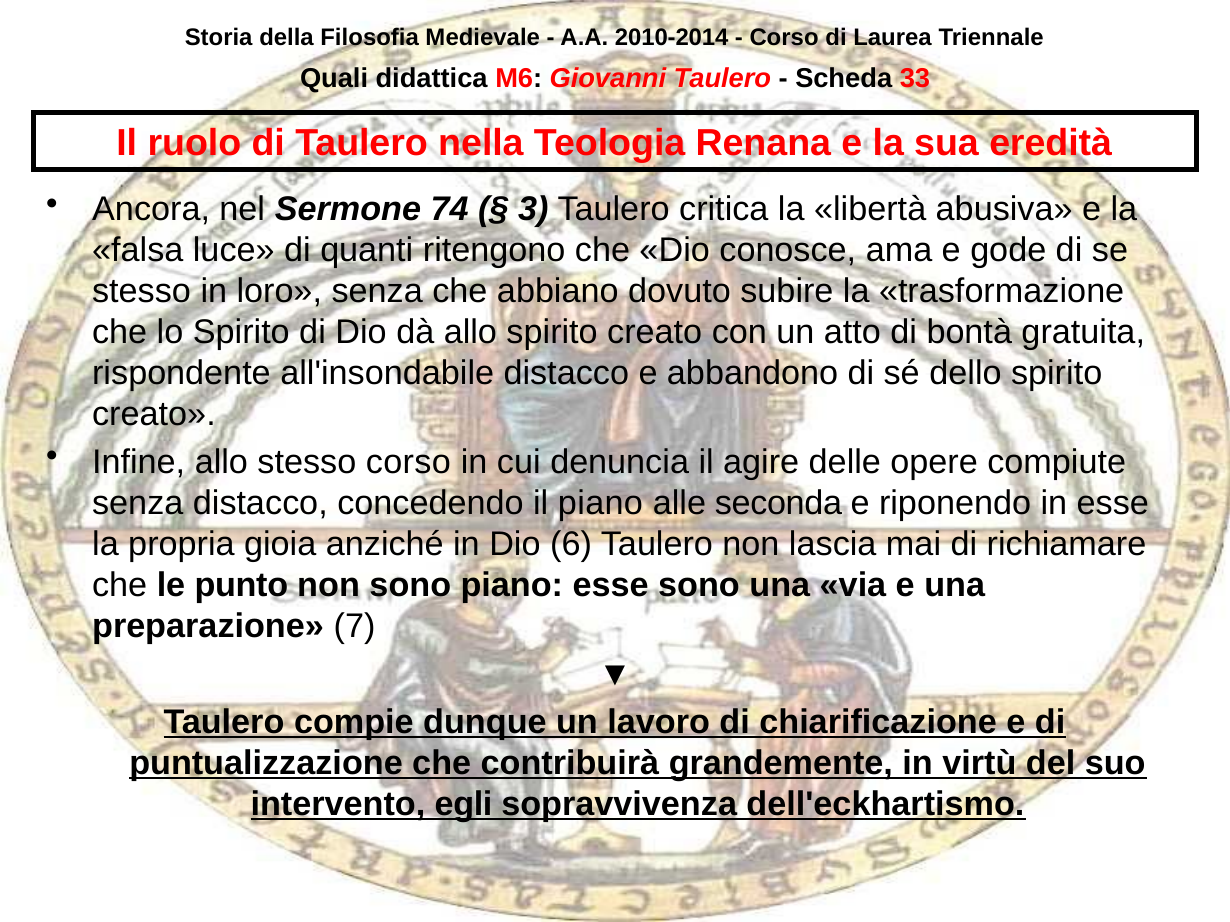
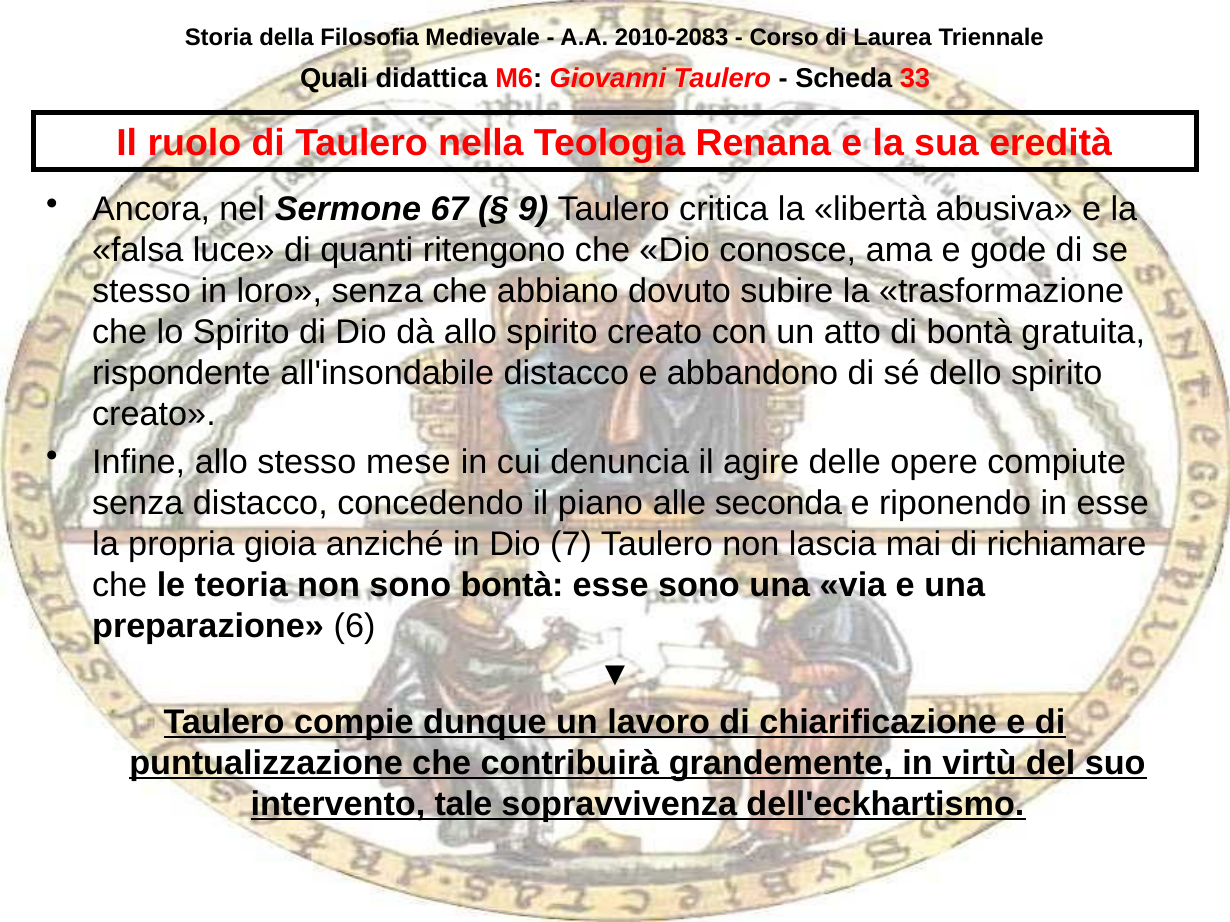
2010-2014: 2010-2014 -> 2010-2083 (672, 38)
74: 74 -> 67 (450, 209)
3: 3 -> 9 (533, 209)
stesso corso: corso -> mese (408, 462)
6: 6 -> 7 (571, 544)
punto: punto -> teoria (241, 585)
sono piano: piano -> bontà (512, 585)
7: 7 -> 6 (355, 626)
egli: egli -> tale (464, 804)
